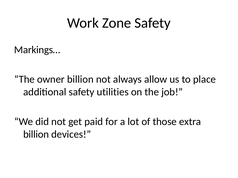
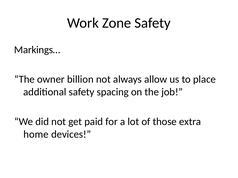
utilities: utilities -> spacing (113, 92)
billion: billion -> home (36, 135)
